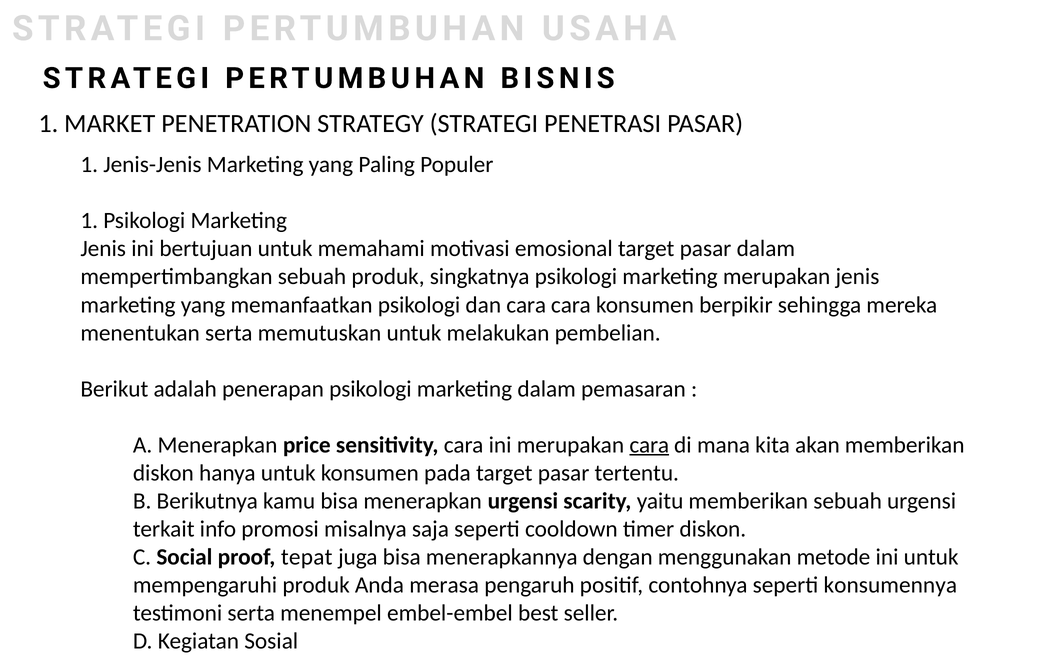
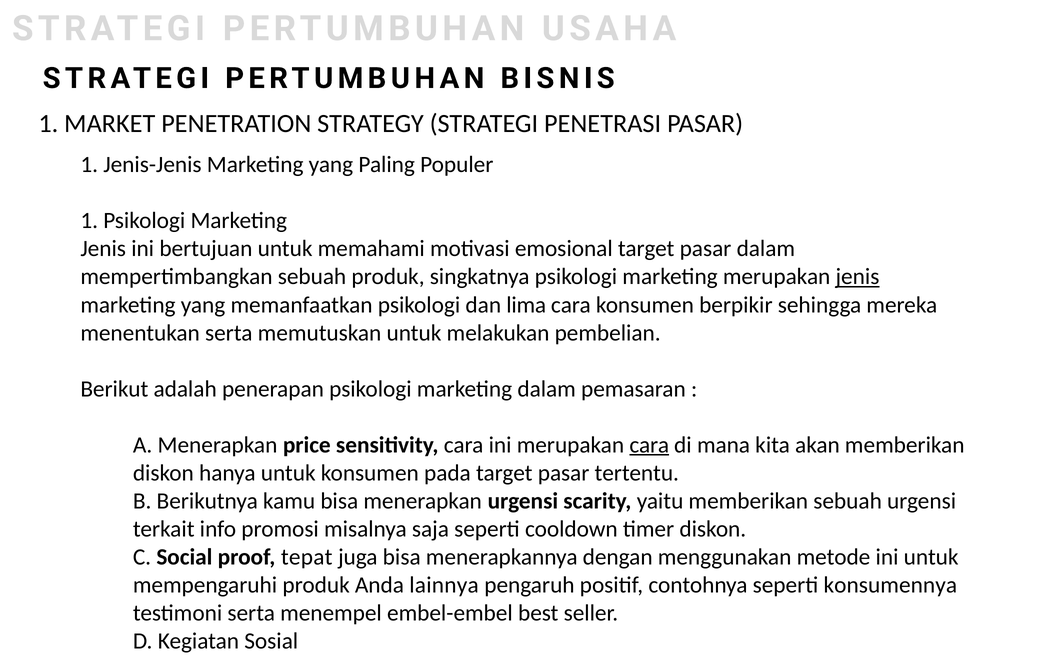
jenis underline: none -> present (857, 277)
dan cara: cara -> lima (526, 305)
merasa: merasa -> lainnya (444, 585)
